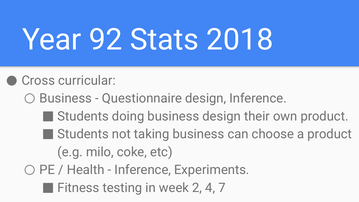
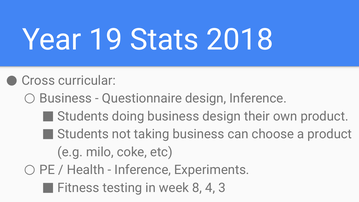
92: 92 -> 19 (106, 40)
2: 2 -> 8 (197, 188)
7: 7 -> 3 (222, 188)
